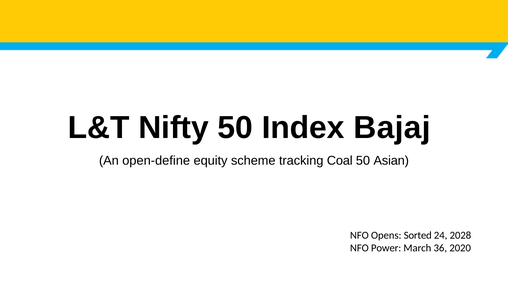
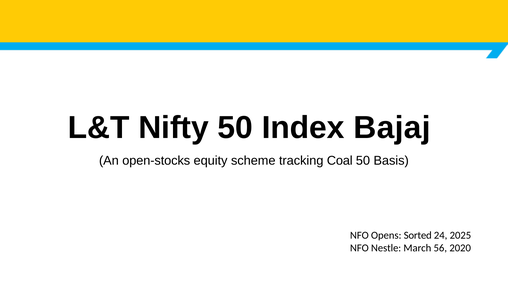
open-define: open-define -> open-stocks (156, 161)
Asian: Asian -> Basis (391, 161)
2028: 2028 -> 2025 (460, 235)
Power: Power -> Nestle (386, 248)
36: 36 -> 56 (440, 248)
